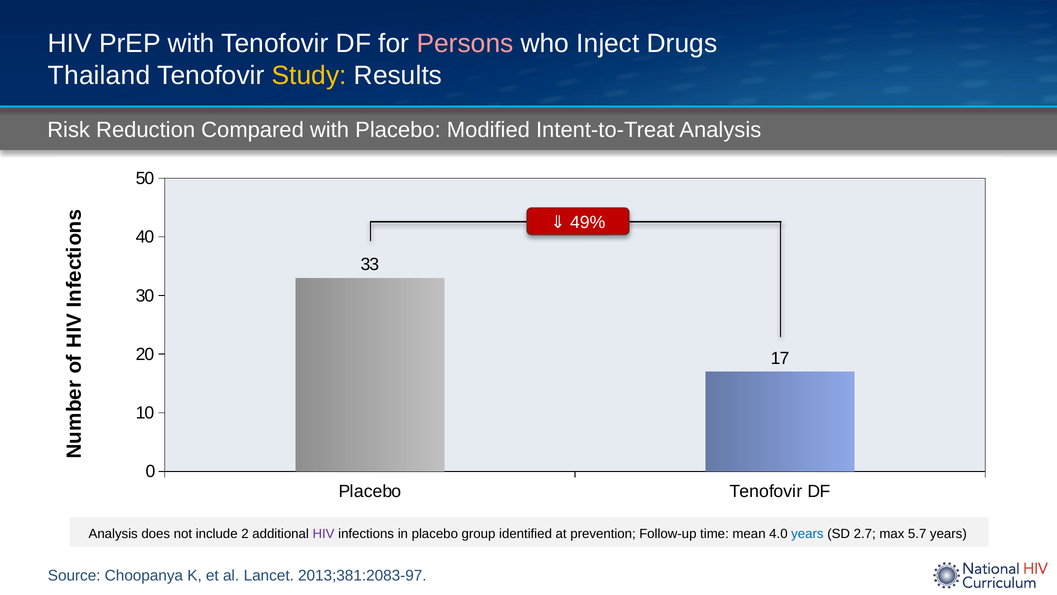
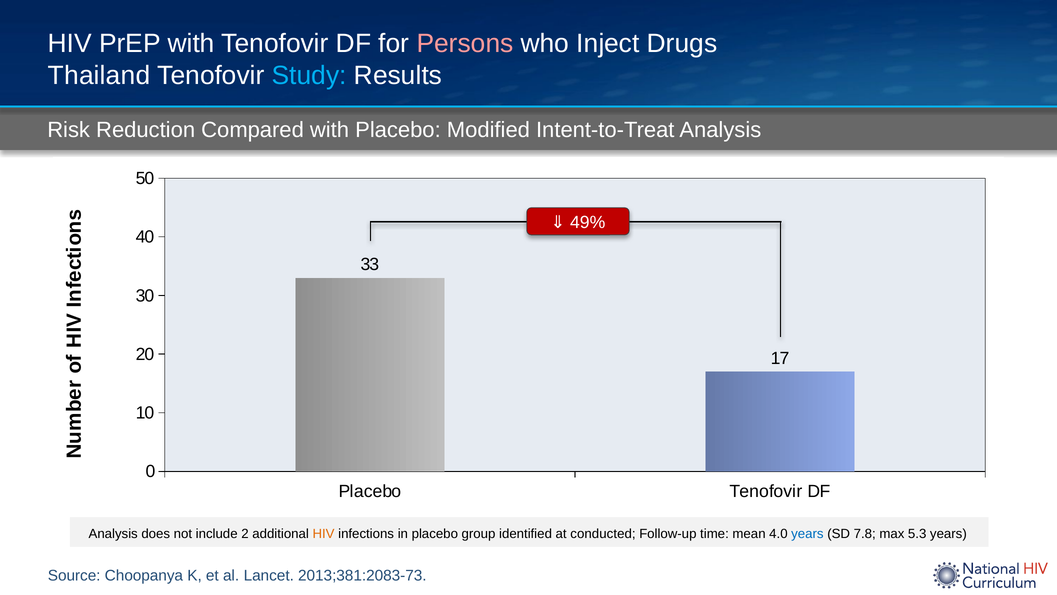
Study colour: yellow -> light blue (309, 75)
HIV colour: purple -> orange (324, 533)
prevention: prevention -> conducted (603, 533)
2.7: 2.7 -> 7.8 (865, 533)
5.7: 5.7 -> 5.3 (917, 533)
2013;381:2083-97: 2013;381:2083-97 -> 2013;381:2083-73 (362, 575)
